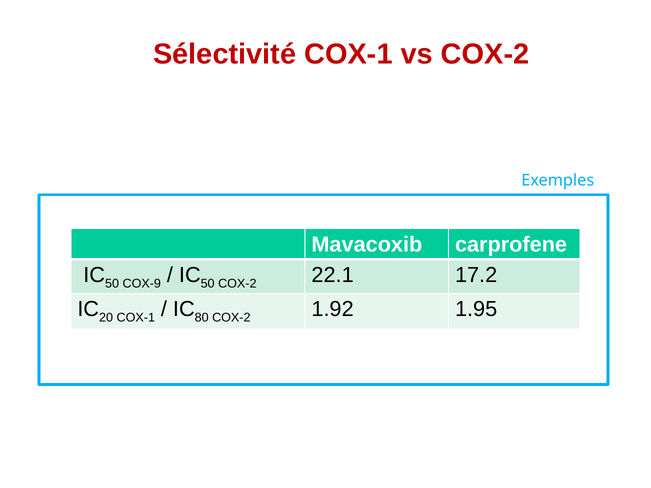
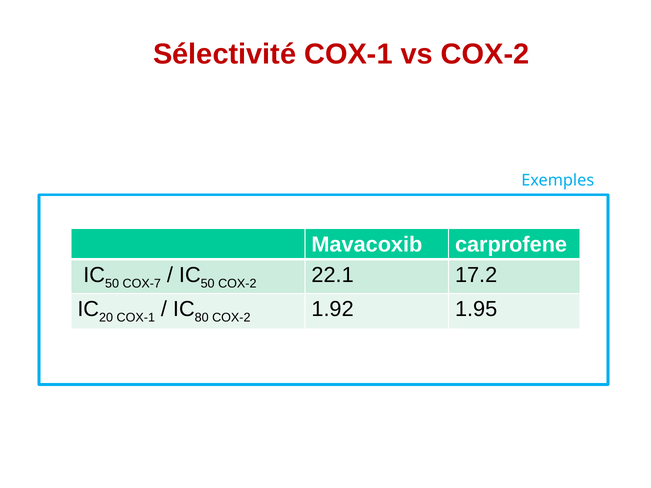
COX-9: COX-9 -> COX-7 (142, 284)
